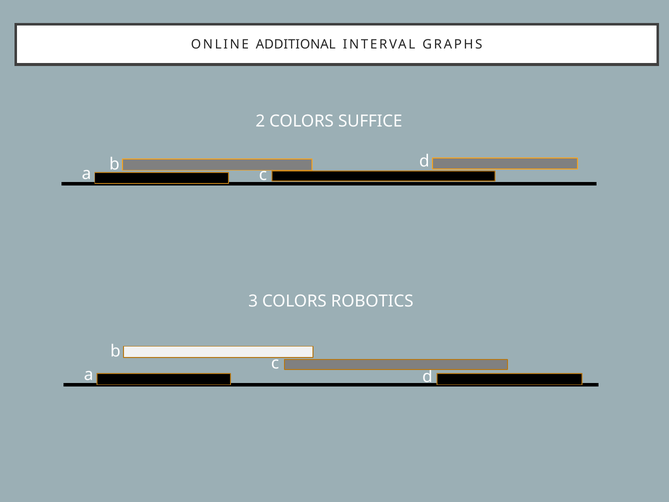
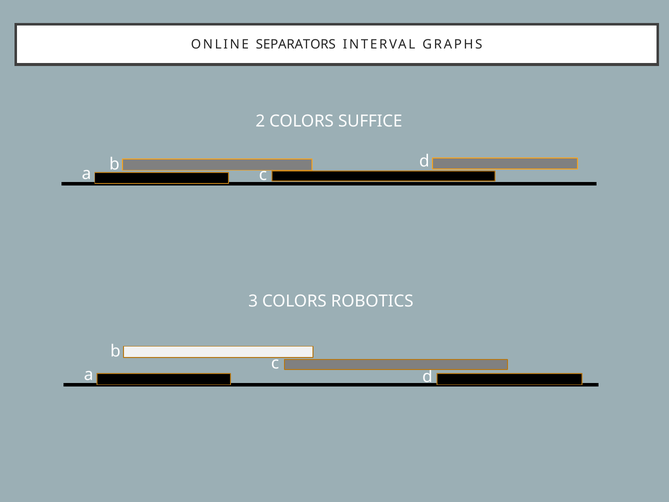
ADDITIONAL: ADDITIONAL -> SEPARATORS (296, 45)
